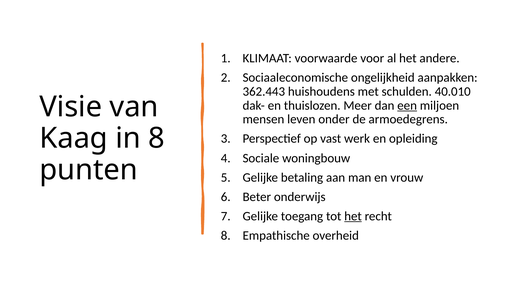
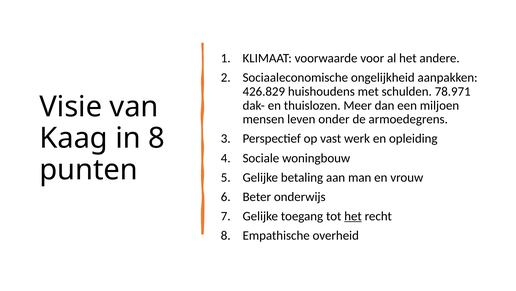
362.443: 362.443 -> 426.829 (264, 91)
40.010: 40.010 -> 78.971 (453, 91)
een underline: present -> none (407, 105)
